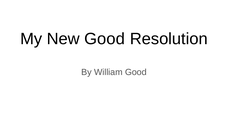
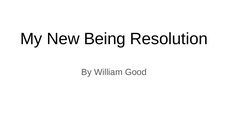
New Good: Good -> Being (105, 39)
